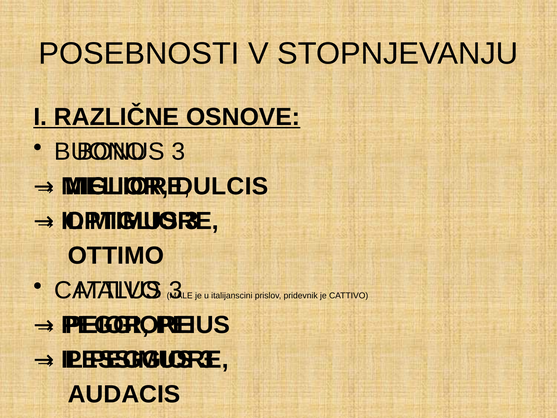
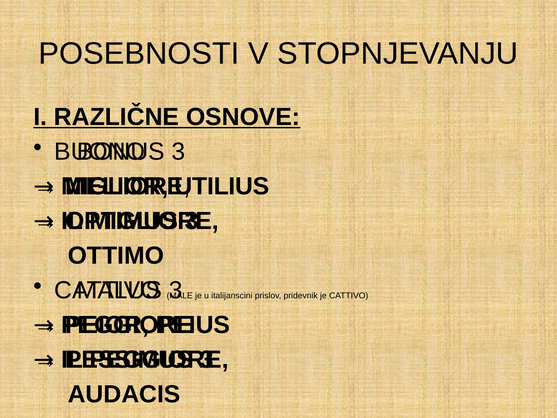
DULCIS: DULCIS -> UTILIUS (222, 186)
